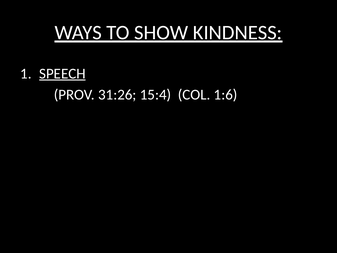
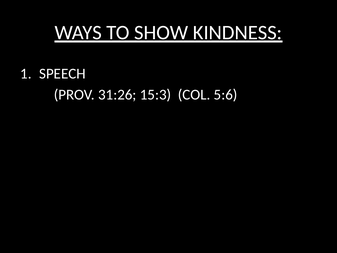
SPEECH underline: present -> none (62, 74)
15:4: 15:4 -> 15:3 (155, 95)
1:6: 1:6 -> 5:6 (226, 95)
